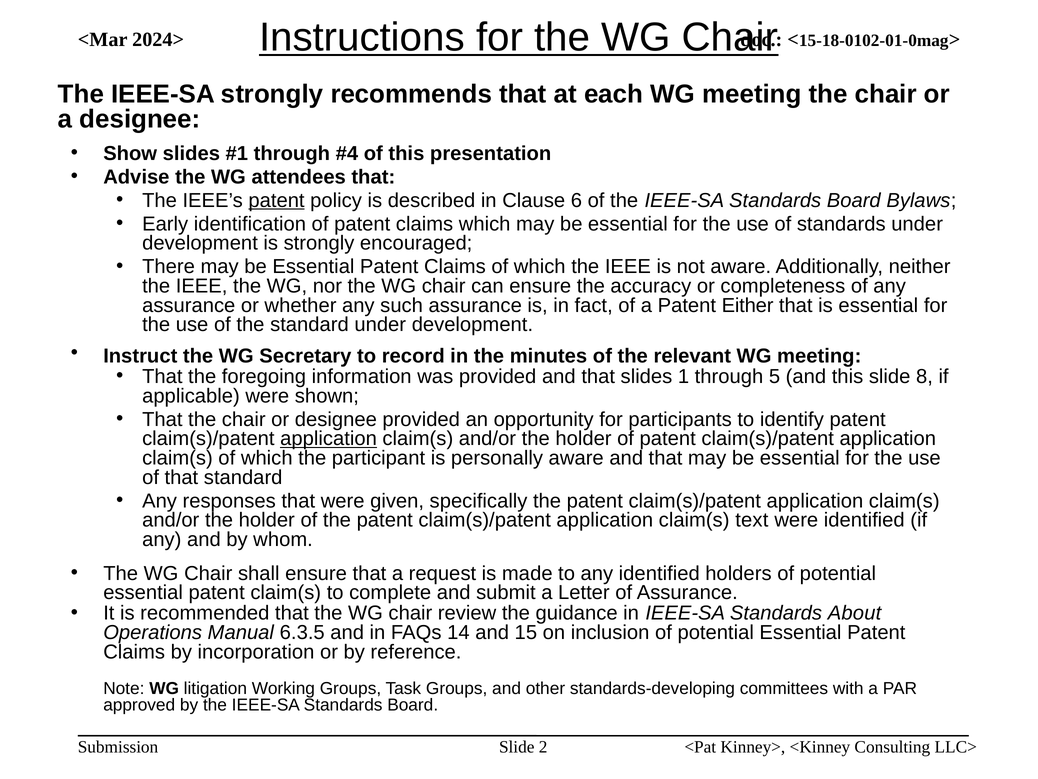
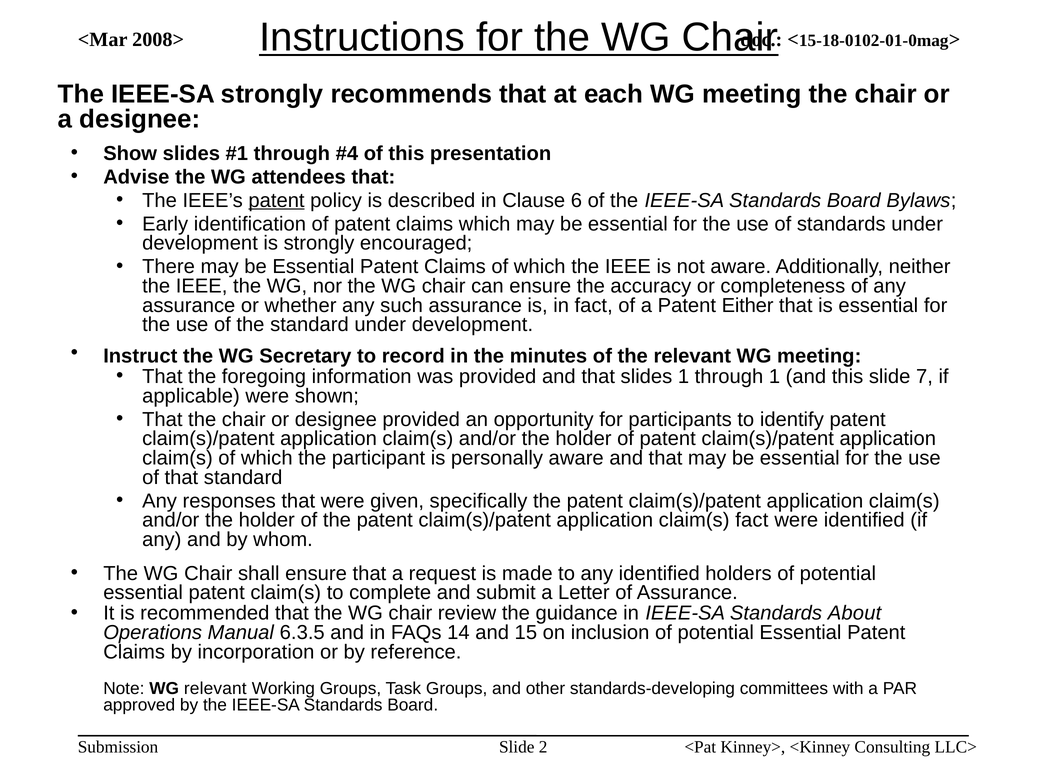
2024>: 2024> -> 2008> (158, 40)
through 5: 5 -> 1 (775, 376)
8: 8 -> 7 (924, 376)
application underline: present -> none (329, 438)
claim(s text: text -> fact (752, 520)
WG litigation: litigation -> relevant (215, 688)
